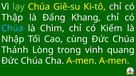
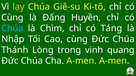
lạy colour: light green -> yellow (19, 7)
Thập: Thập -> Cùng (12, 18)
Khang: Khang -> Huyền (86, 18)
Kiếm: Kiếm -> Táng (111, 29)
